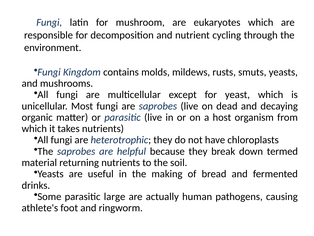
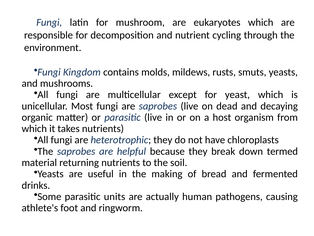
large: large -> units (115, 196)
